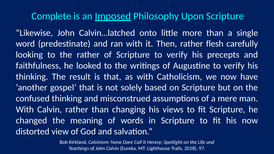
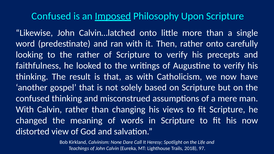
Complete: Complete -> Confused (51, 16)
rather flesh: flesh -> onto (215, 44)
